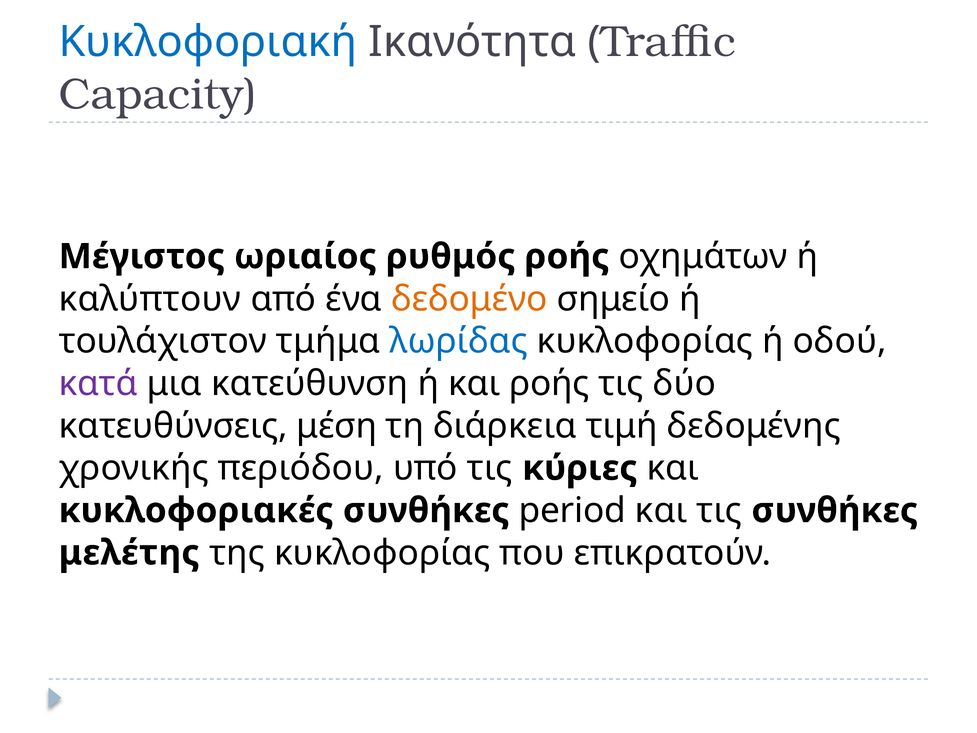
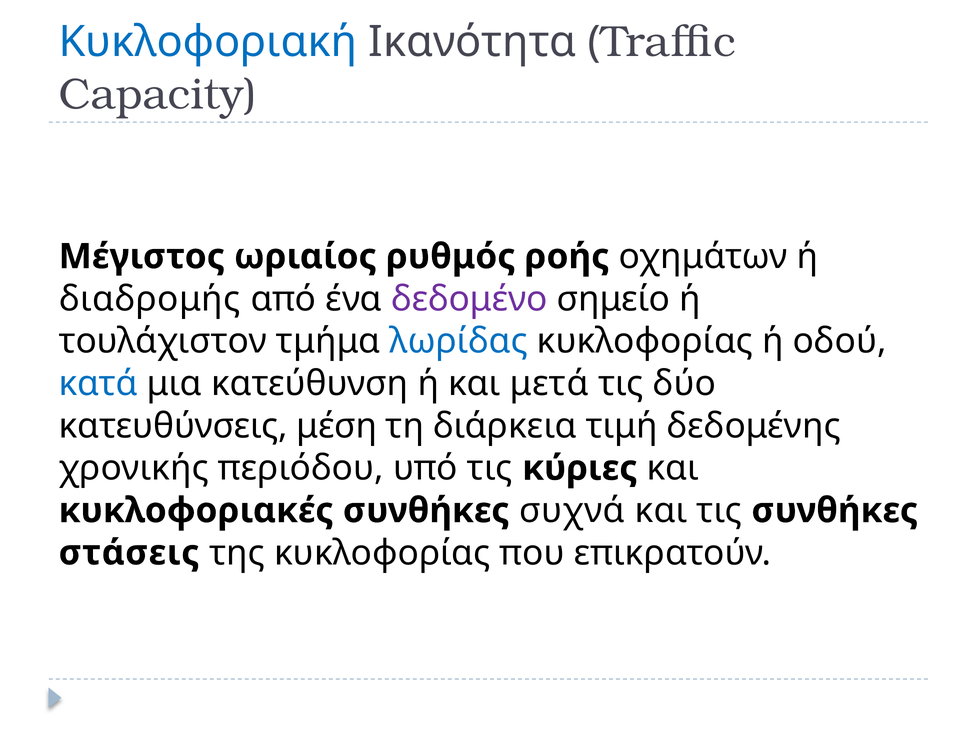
καλύπτουν: καλύπτουν -> διαδρομής (150, 299)
δεδομένο colour: orange -> purple (469, 299)
κατά colour: purple -> blue (98, 383)
και ροής: ροής -> μετά (549, 383)
period: period -> συχνά (572, 510)
μελέτης: μελέτης -> στάσεις (129, 553)
